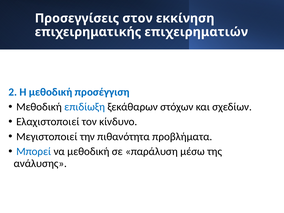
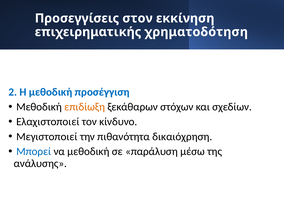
επιχειρηματιών: επιχειρηματιών -> χρηματοδότηση (196, 32)
επιδίωξη colour: blue -> orange (85, 107)
προβλήματα: προβλήματα -> δικαιόχρηση (182, 137)
